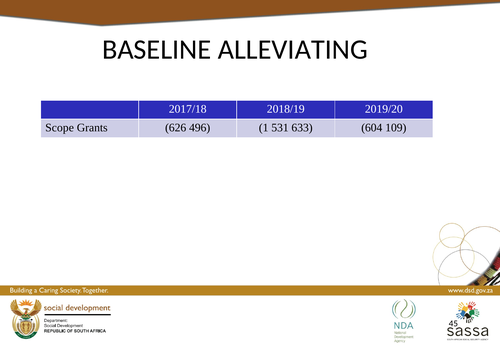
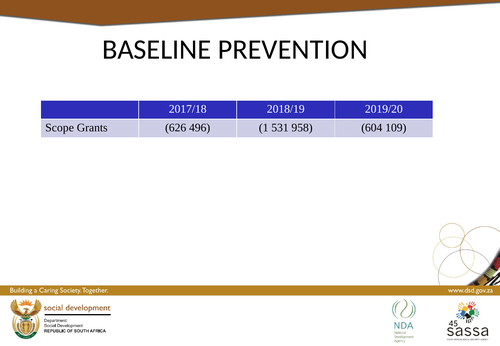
ALLEVIATING: ALLEVIATING -> PREVENTION (293, 50)
633: 633 -> 958 (302, 128)
